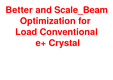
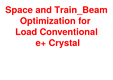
Better: Better -> Space (19, 10)
Scale_Beam: Scale_Beam -> Train_Beam (81, 10)
